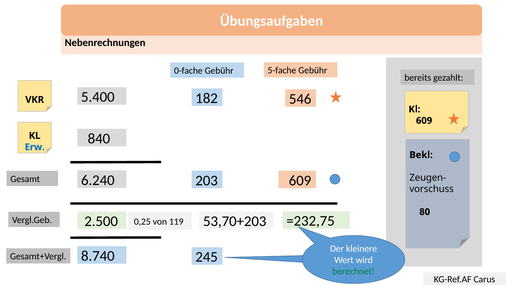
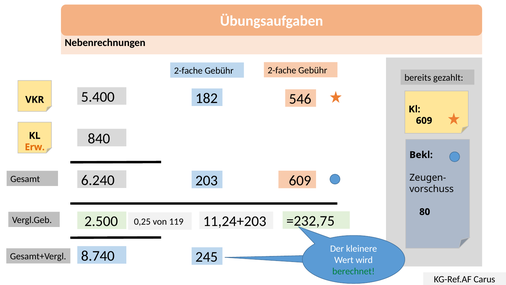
0-fache: 0-fache -> 2-fache (188, 71)
Gebühr 5-fache: 5-fache -> 2-fache (282, 70)
Erw colour: blue -> orange (35, 147)
53,70+203: 53,70+203 -> 11,24+203 (235, 221)
